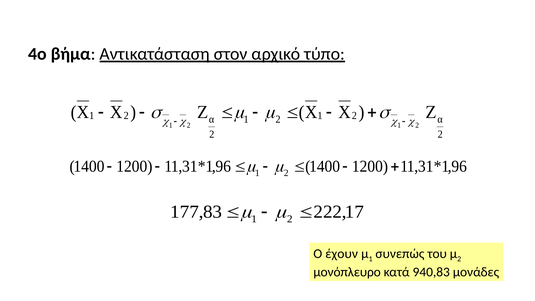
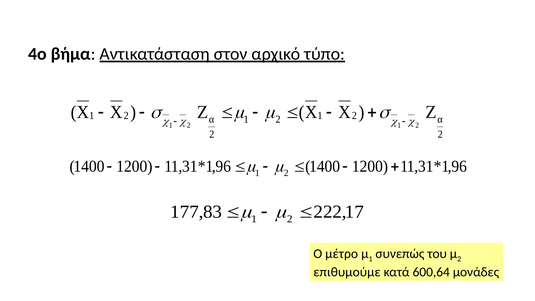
έχουν: έχουν -> μέτρο (342, 254)
μονόπλευρο: μονόπλευρο -> επιθυμούμε (347, 272)
940,83: 940,83 -> 600,64 (431, 272)
